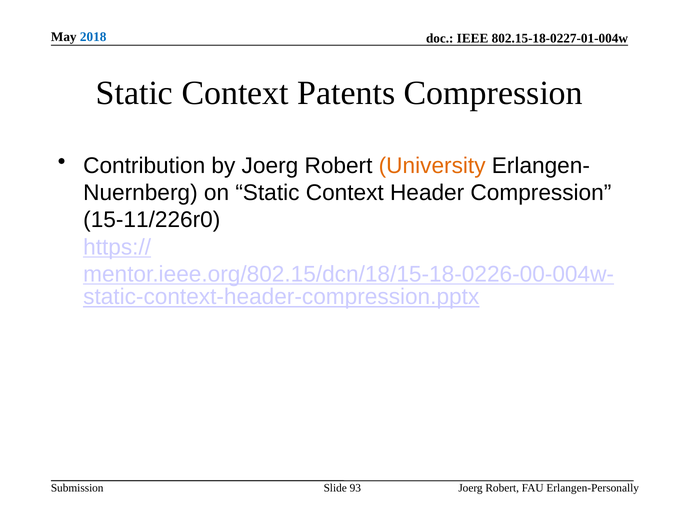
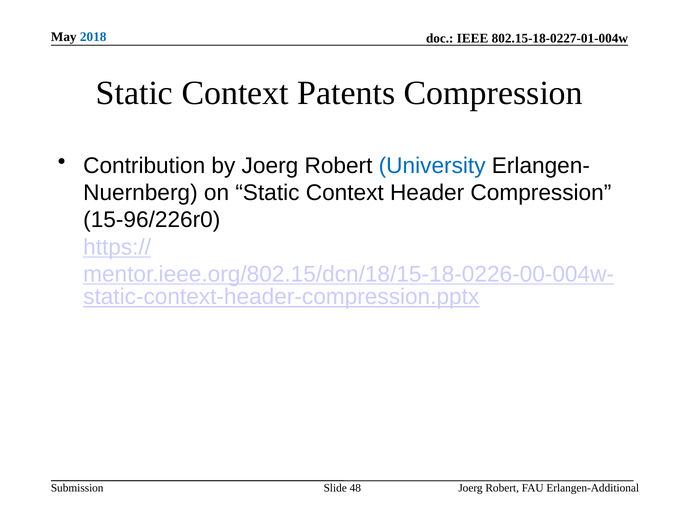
University colour: orange -> blue (432, 166)
15-11/226r0: 15-11/226r0 -> 15-96/226r0 (152, 220)
93: 93 -> 48 (355, 488)
Erlangen-Personally: Erlangen-Personally -> Erlangen-Additional (593, 488)
